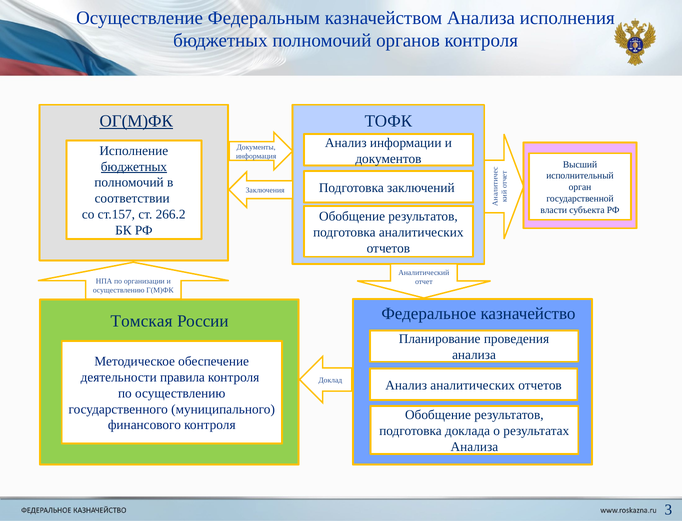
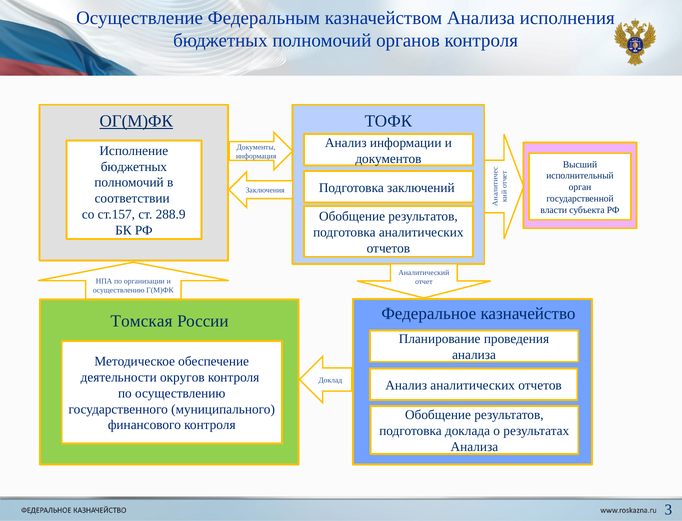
бюджетных underline: present -> none (134, 167)
266.2: 266.2 -> 288.9 (171, 214)
правила: правила -> округов (182, 377)
